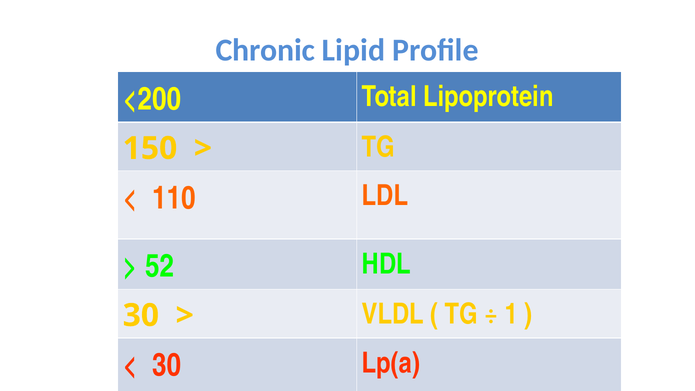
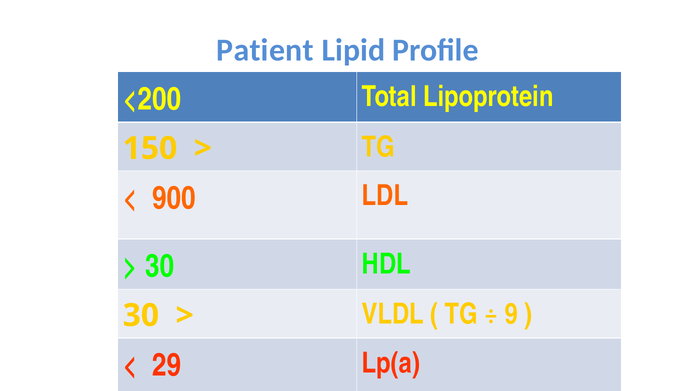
Chronic: Chronic -> Patient (265, 50)
110: 110 -> 900 (174, 198)
52: 52 -> 30 (160, 266)
1: 1 -> 9 (511, 314)
30: 30 -> 29 (167, 365)
